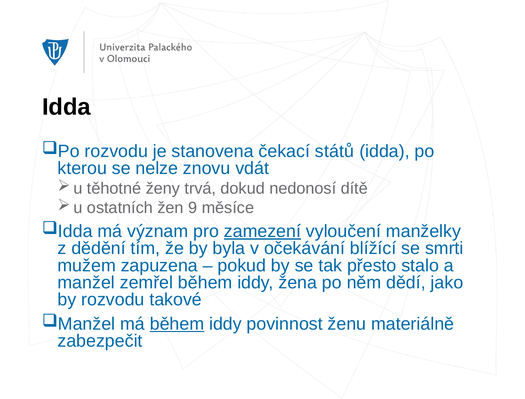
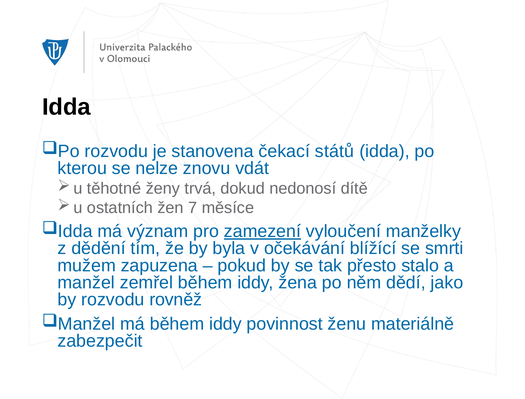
9: 9 -> 7 (193, 208)
takové: takové -> rovněž (176, 300)
během underline: present -> none (177, 324)
